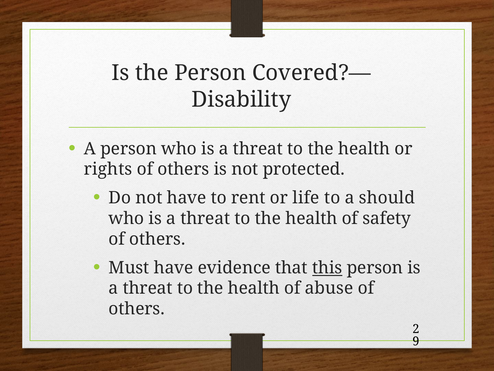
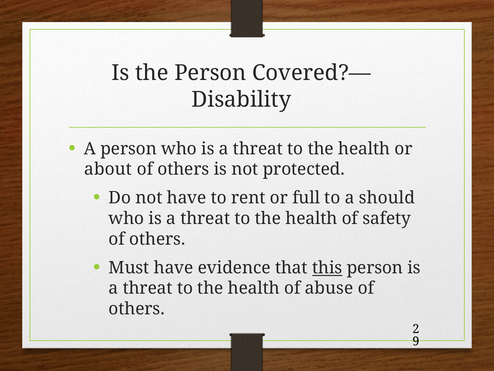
rights: rights -> about (108, 169)
life: life -> full (306, 198)
